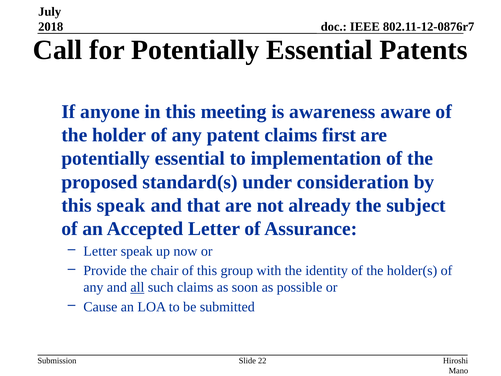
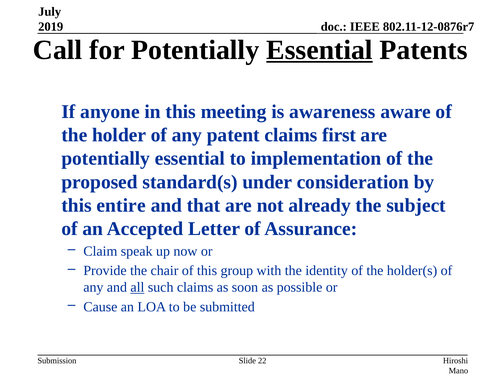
2018: 2018 -> 2019 (51, 27)
Essential underline: none -> present (319, 50)
this speak: speak -> entire (121, 205)
Letter: Letter -> Claim (100, 251)
